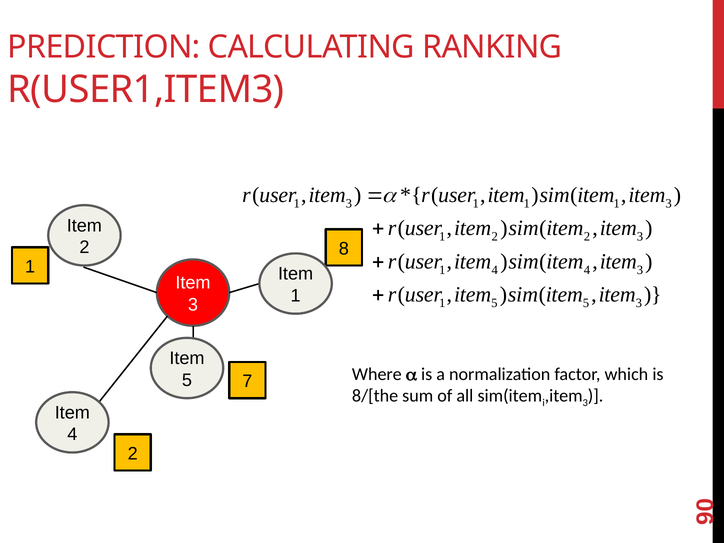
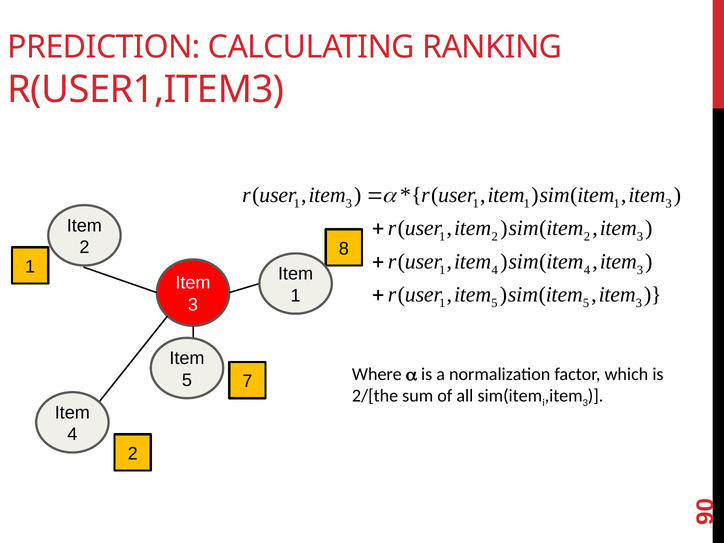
8/[the: 8/[the -> 2/[the (375, 396)
